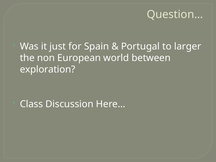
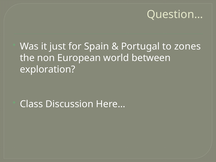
larger: larger -> zones (188, 46)
